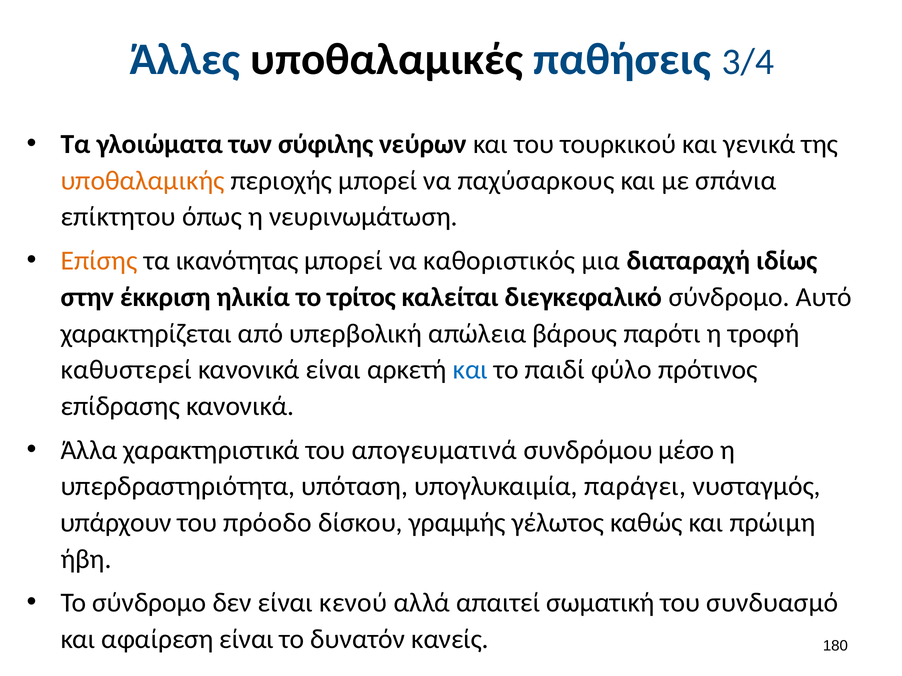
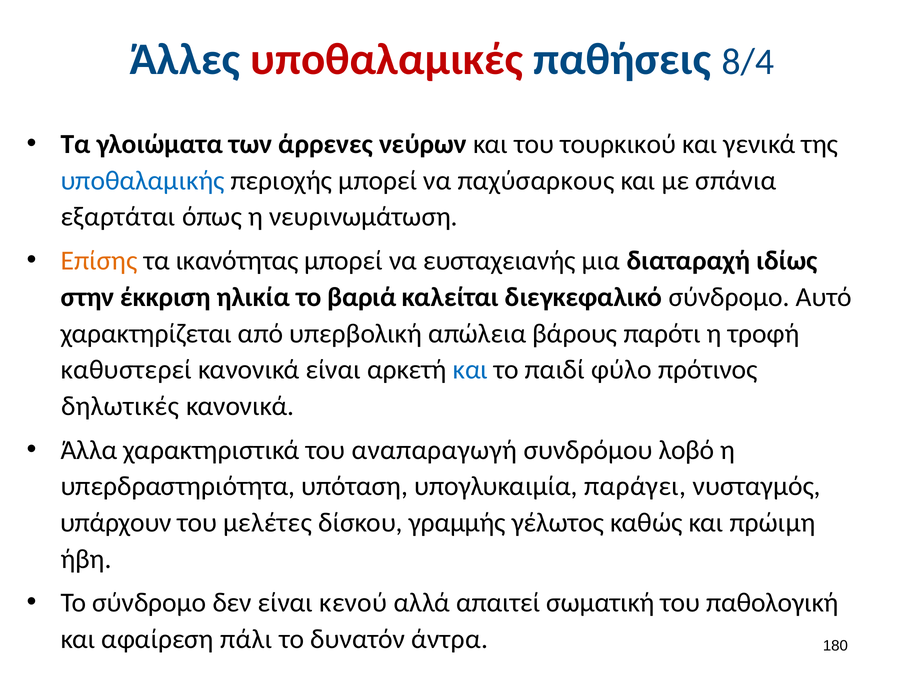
υποθαλαμικές colour: black -> red (387, 59)
3/4: 3/4 -> 8/4 (748, 62)
σύφιλης: σύφιλης -> άρρενες (326, 144)
υποθαλαμικής colour: orange -> blue (143, 181)
επίκτητου: επίκτητου -> εξαρτάται (118, 217)
καθοριστικός: καθοριστικός -> ευσταχειανής (499, 261)
τρίτος: τρίτος -> βαριά (362, 297)
επίδρασης: επίδρασης -> δηλωτικές (120, 406)
απογευματινά: απογευματινά -> αναπαραγωγή (434, 450)
μέσο: μέσο -> λοβό (686, 450)
πρόοδο: πρόοδο -> μελέτες (268, 523)
συνδυασμό: συνδυασμό -> παθολογική (773, 603)
αφαίρεση είναι: είναι -> πάλι (246, 640)
κανείς: κανείς -> άντρα (450, 640)
